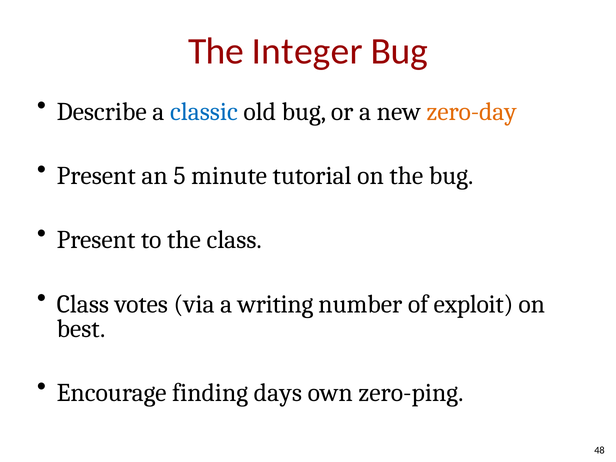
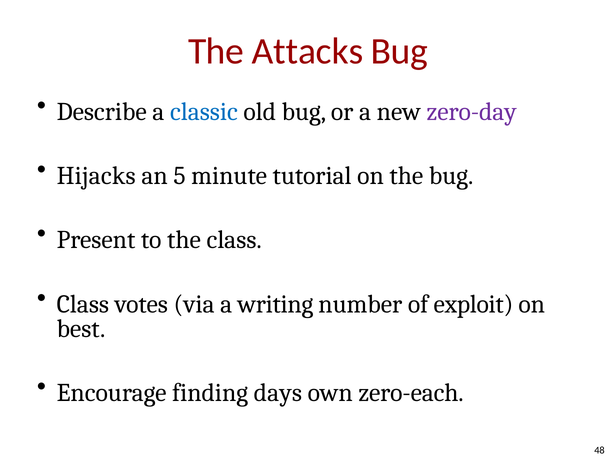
Integer: Integer -> Attacks (307, 51)
zero-day colour: orange -> purple (472, 112)
Present: Present -> Hijacks (96, 176)
zero-ping: zero-ping -> zero-each (411, 393)
